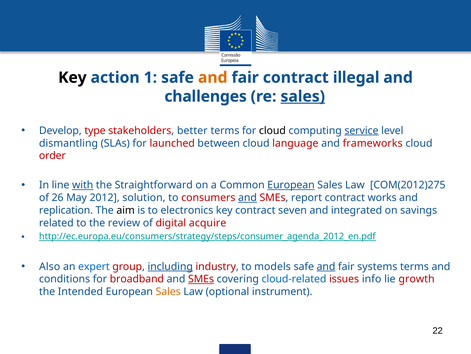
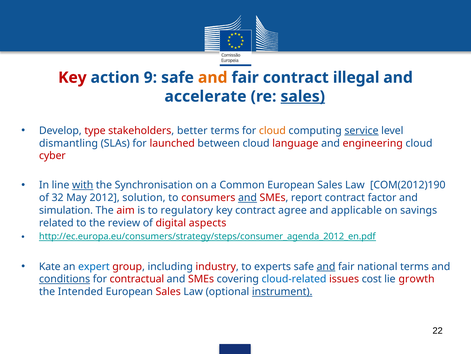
Key colour: black -> red (72, 77)
1: 1 -> 9 (150, 77)
challenges: challenges -> accelerate (205, 96)
cloud colour: black -> orange (272, 130)
frameworks: frameworks -> engineering (373, 143)
order: order -> cyber (52, 155)
Straightforward: Straightforward -> Synchronisation (154, 185)
European underline: present -> none (291, 185)
COM(2012)275: COM(2012)275 -> COM(2012)190 (408, 185)
26: 26 -> 32 (58, 197)
works: works -> factor (382, 197)
replication: replication -> simulation (66, 210)
aim colour: black -> red (126, 210)
electronics: electronics -> regulatory (187, 210)
seven: seven -> agree (292, 210)
integrated: integrated -> applicable (356, 210)
acquire: acquire -> aspects (208, 222)
Also: Also -> Kate (50, 266)
including underline: present -> none (170, 266)
models: models -> experts (273, 266)
systems: systems -> national (377, 266)
conditions underline: none -> present (65, 279)
broadband: broadband -> contractual (137, 279)
SMEs underline: present -> none (201, 279)
info: info -> cost (372, 279)
Sales colour: orange -> red (168, 291)
instrument underline: none -> present (282, 291)
